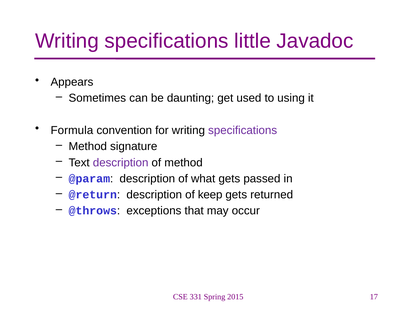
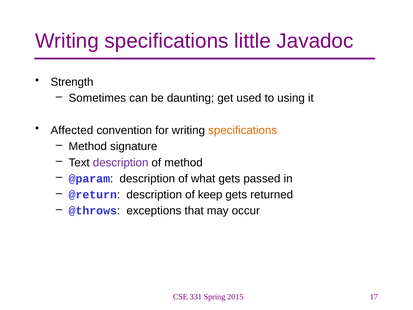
Appears: Appears -> Strength (72, 82)
Formula: Formula -> Affected (72, 130)
specifications colour: purple -> orange (243, 130)
